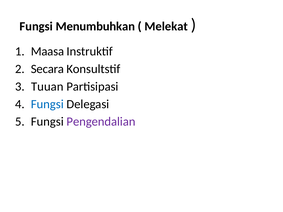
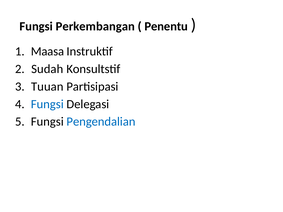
Menumbuhkan: Menumbuhkan -> Perkembangan (95, 26)
Melekat: Melekat -> Penentu (166, 26)
Secara: Secara -> Sudah (47, 69)
Pengendalian colour: purple -> blue (101, 122)
